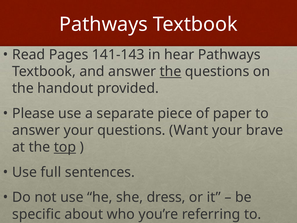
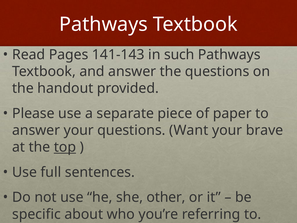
hear: hear -> such (179, 55)
the underline: present -> none (171, 71)
dress: dress -> other (166, 197)
